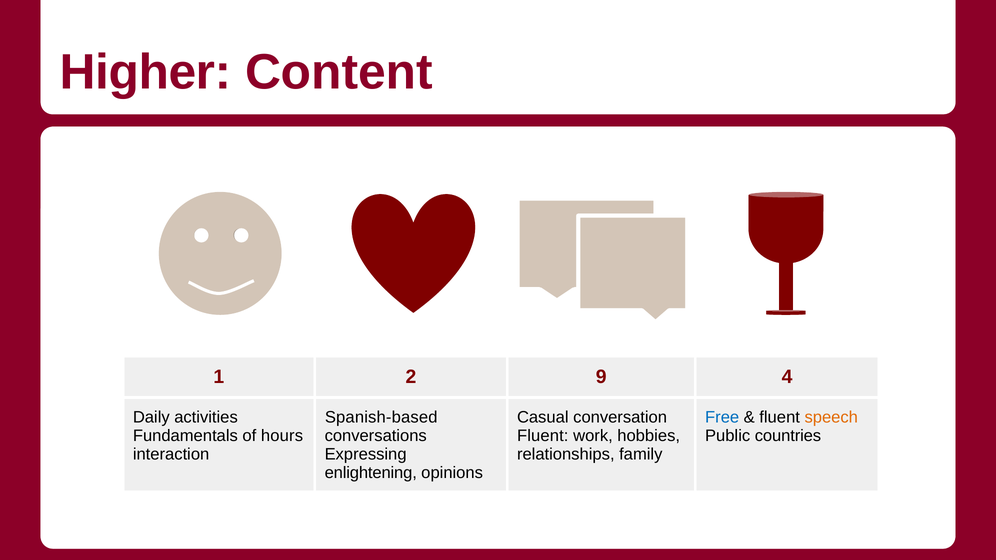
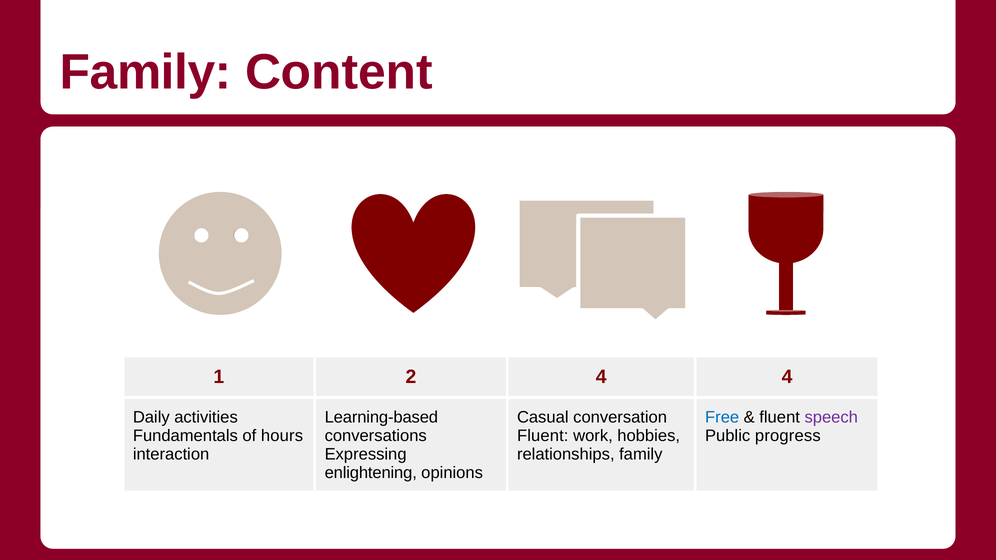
Higher: Higher -> Family (146, 72)
2 9: 9 -> 4 (601, 377)
Spanish-based: Spanish-based -> Learning-based (381, 417)
speech colour: orange -> purple (831, 417)
countries: countries -> progress (788, 436)
